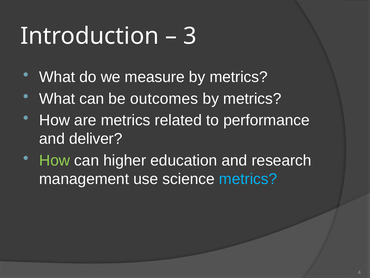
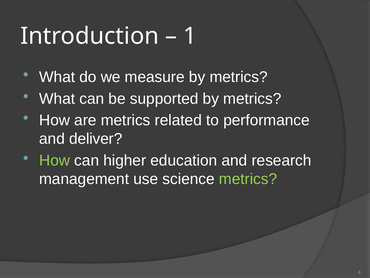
3: 3 -> 1 (190, 36)
outcomes: outcomes -> supported (164, 99)
metrics colour: light blue -> light green (248, 179)
